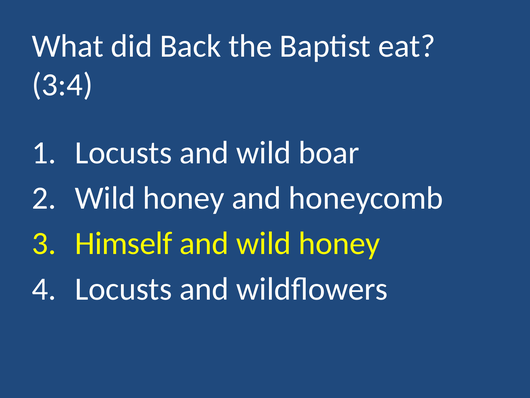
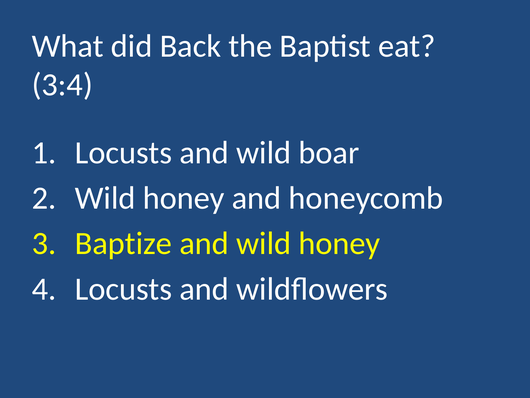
Himself: Himself -> Baptize (123, 243)
